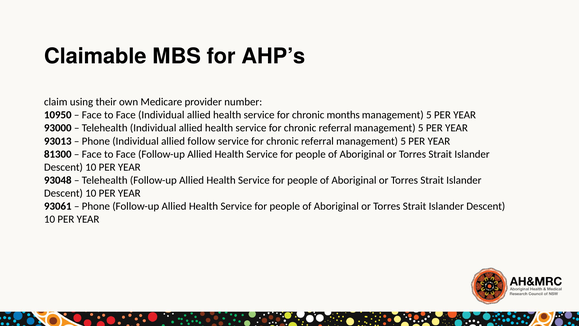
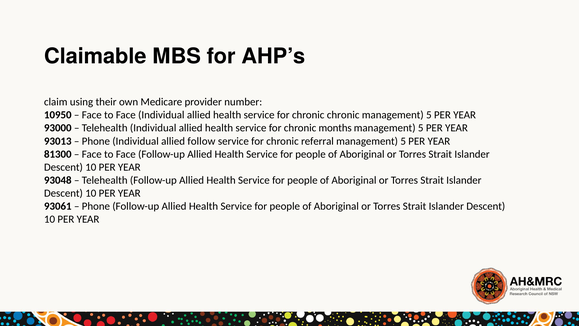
chronic months: months -> chronic (343, 115)
referral: referral -> months (335, 128)
